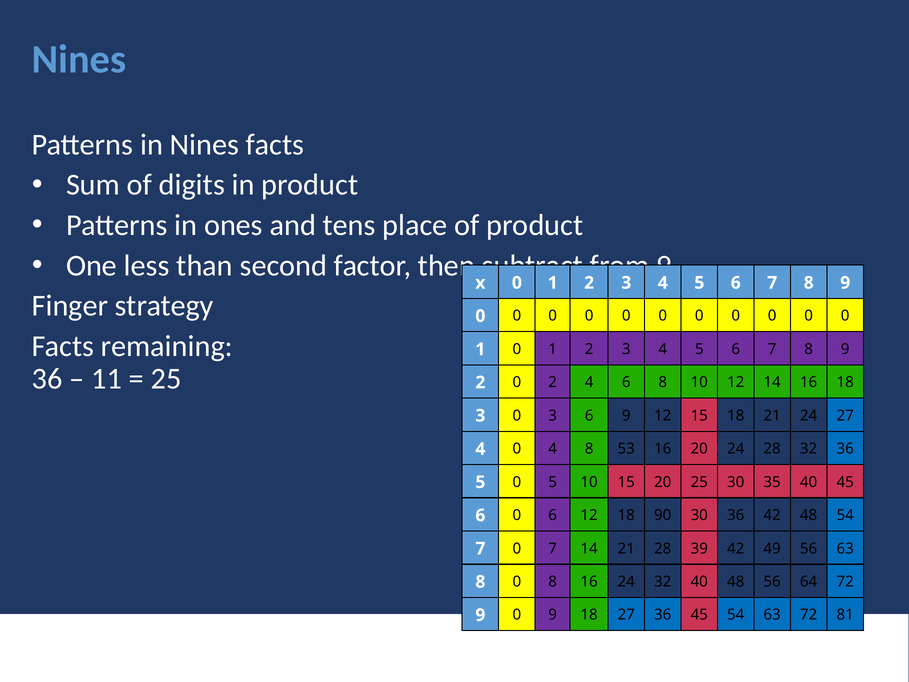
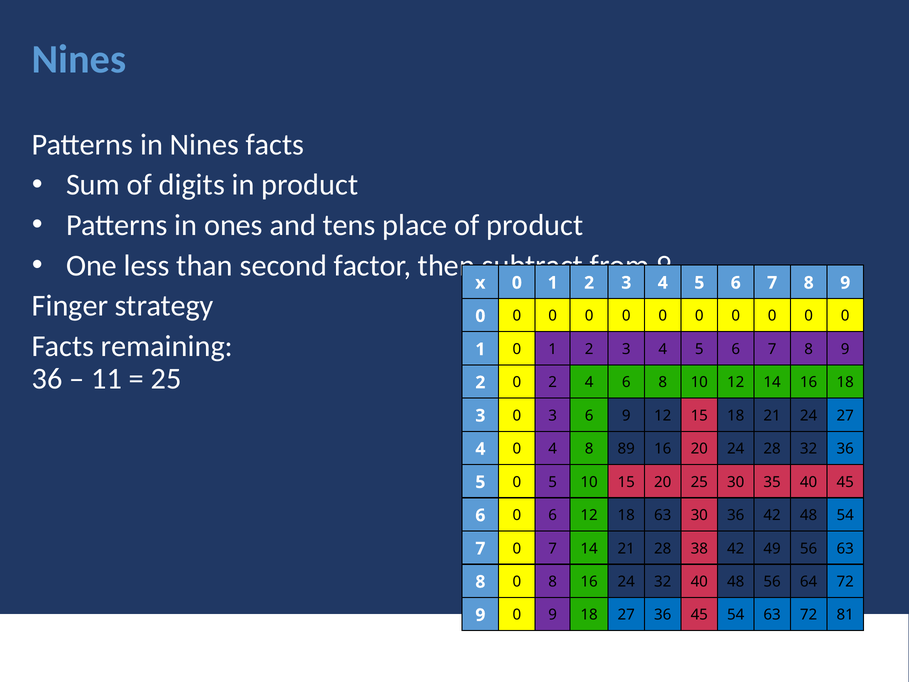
53: 53 -> 89 (626, 449)
18 90: 90 -> 63 (663, 515)
39: 39 -> 38 (699, 548)
